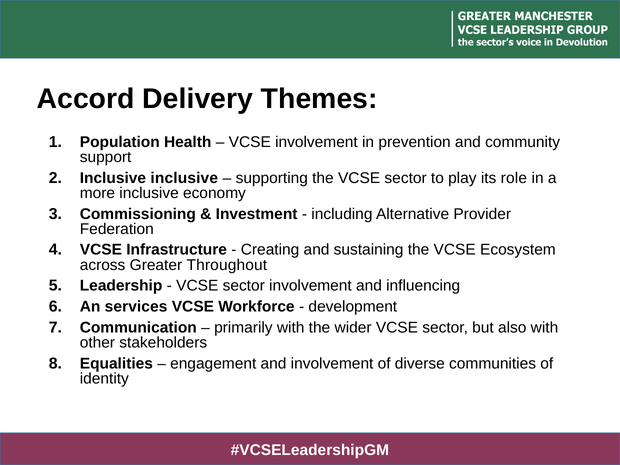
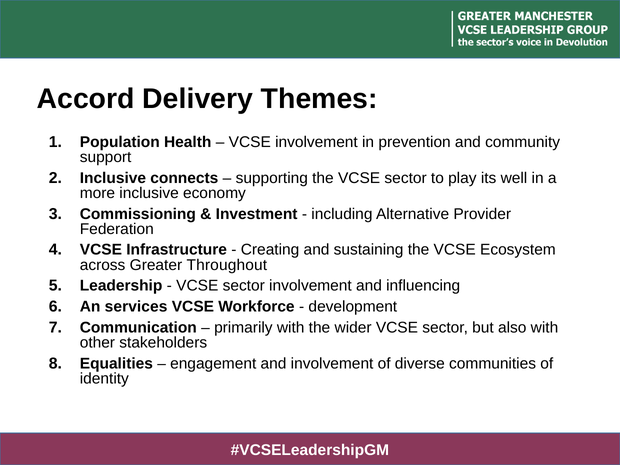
Inclusive inclusive: inclusive -> connects (184, 178)
role: role -> well (514, 178)
